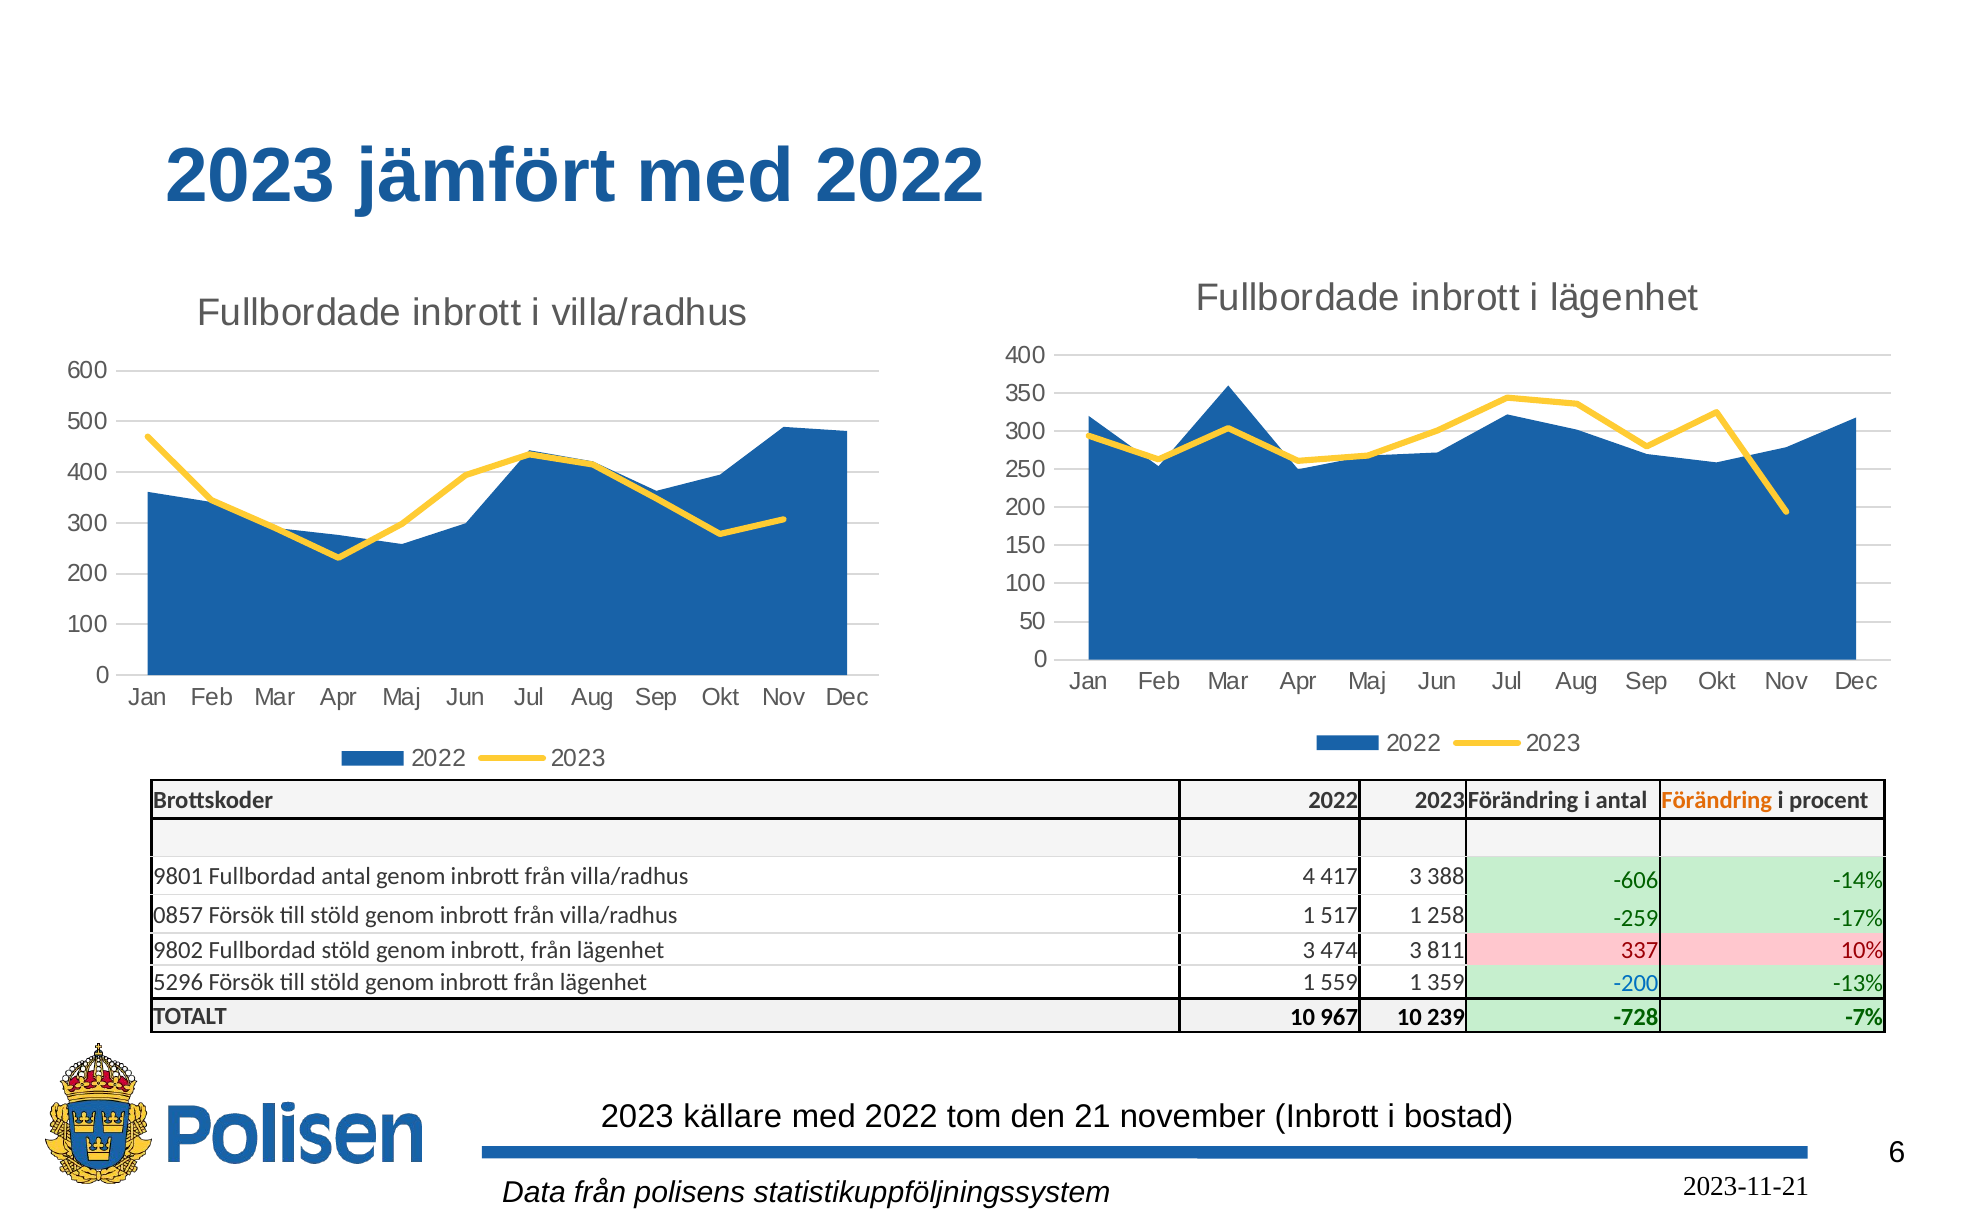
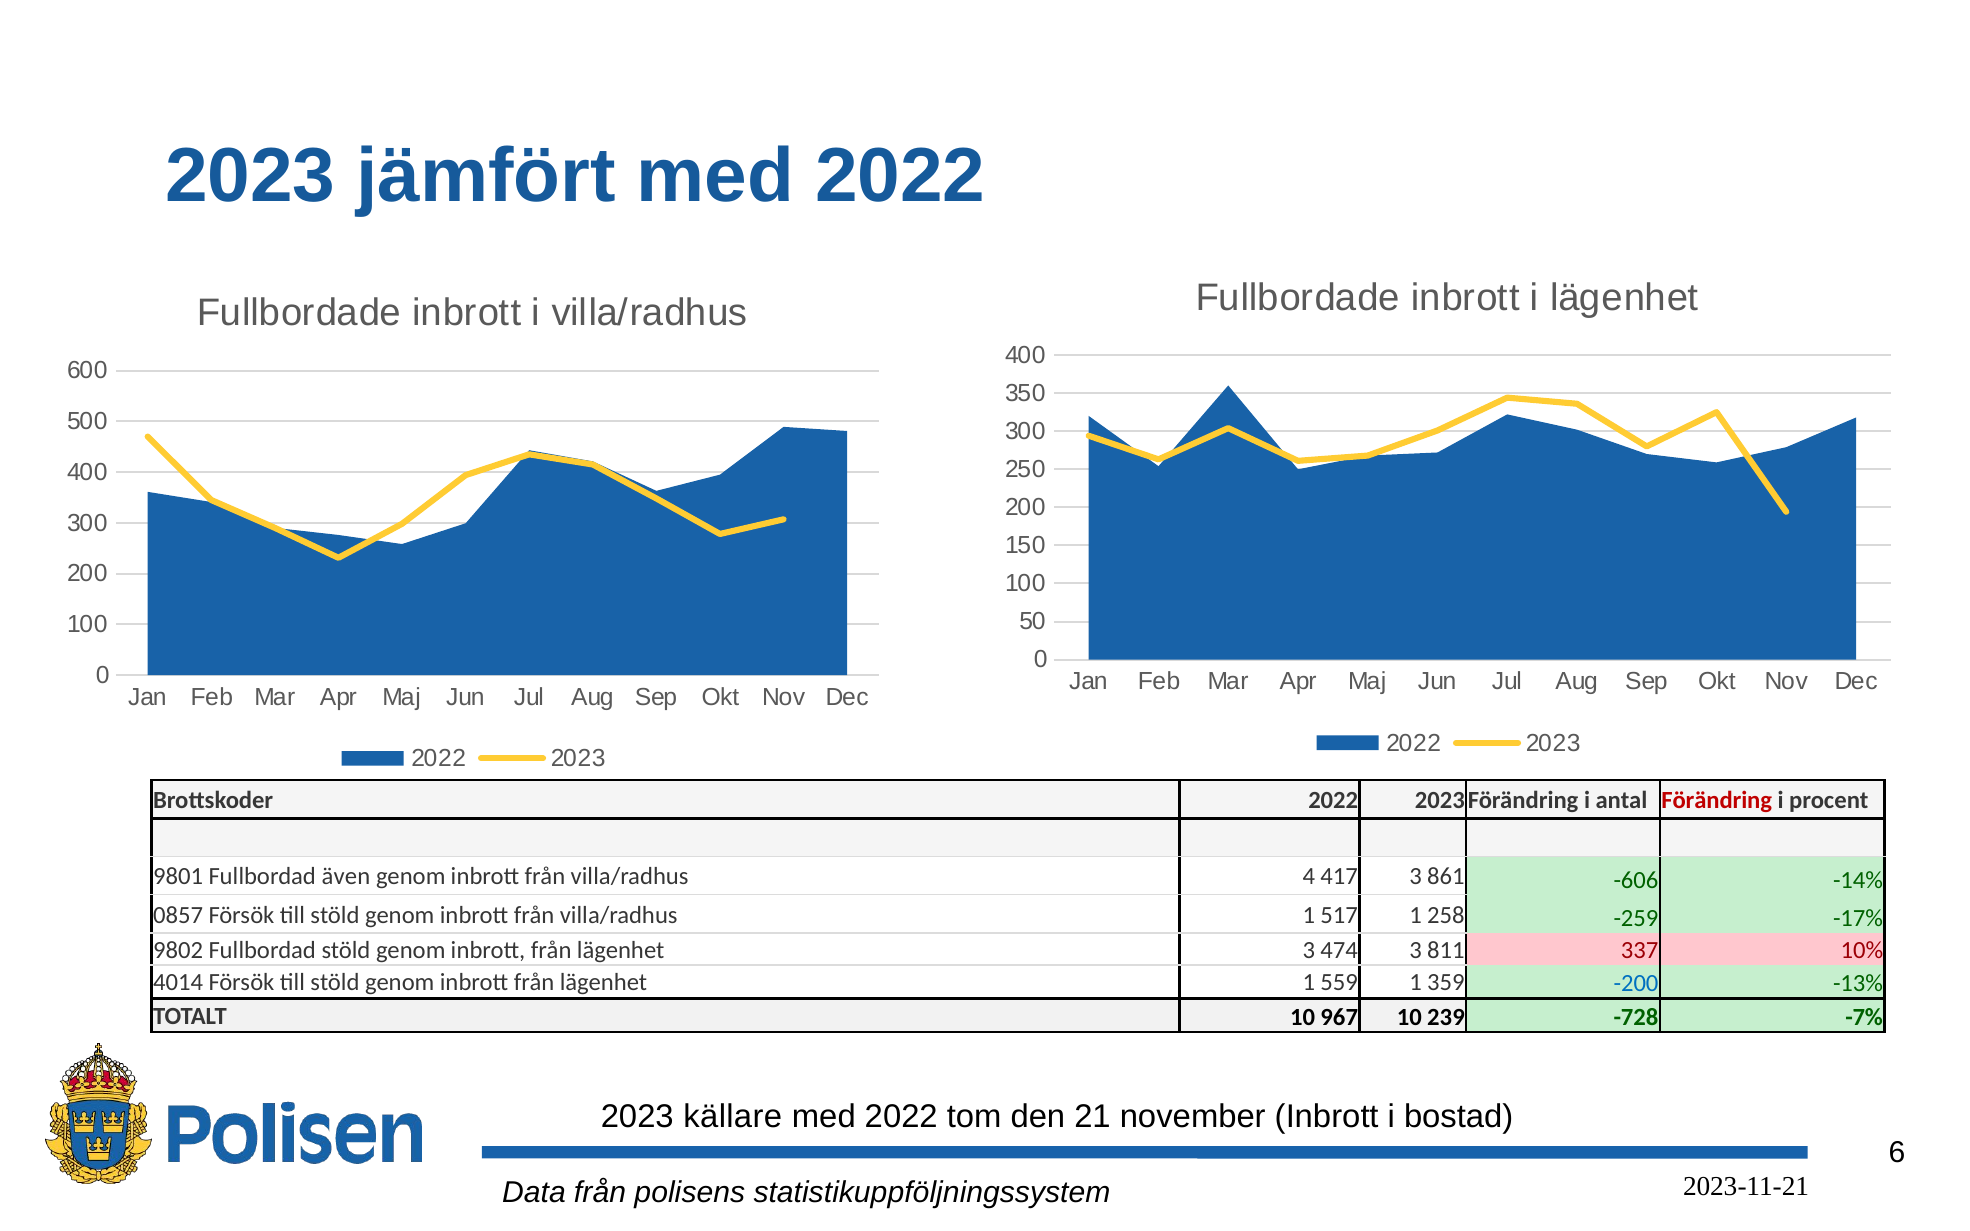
Förändring colour: orange -> red (1717, 800)
Fullbordad antal: antal -> även (346, 877)
388: 388 -> 861 (1446, 877)
5296: 5296 -> 4014 (178, 983)
